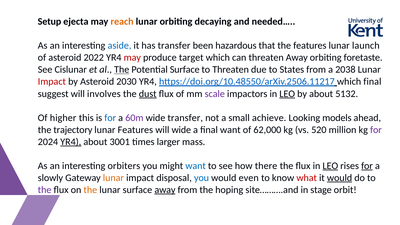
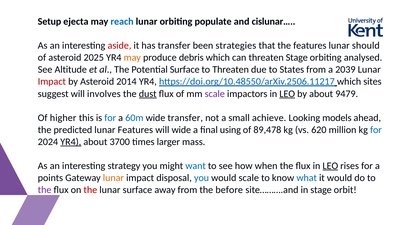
reach colour: orange -> blue (122, 22)
decaying: decaying -> populate (213, 22)
needed…: needed… -> cislunar… (274, 22)
aside colour: blue -> red (119, 46)
hazardous: hazardous -> strategies (236, 46)
launch: launch -> should (366, 46)
2022: 2022 -> 2025 (94, 58)
may colour: red -> orange (132, 58)
target: target -> debris (191, 58)
threaten Away: Away -> Stage (297, 58)
foretaste: foretaste -> analysed (363, 58)
Cislunar: Cislunar -> Altitude (71, 70)
The underline: present -> none (122, 70)
2038: 2038 -> 2039 (345, 70)
2030: 2030 -> 2014 (127, 82)
which final: final -> sites (372, 82)
5132: 5132 -> 9479 (347, 94)
60m colour: purple -> blue (134, 118)
trajectory: trajectory -> predicted (73, 130)
final want: want -> using (230, 130)
62,000: 62,000 -> 89,478 (267, 130)
520: 520 -> 620 (319, 130)
for colour: purple -> blue (376, 130)
3001: 3001 -> 3700 (120, 142)
orbiters: orbiters -> strategy (124, 166)
there: there -> when (266, 166)
for underline: present -> none (367, 166)
slowly: slowly -> points (50, 178)
would even: even -> scale (249, 178)
what colour: red -> blue (307, 178)
would underline: present -> none (340, 178)
the colour: orange -> red (90, 190)
away underline: present -> none (165, 190)
hoping: hoping -> before (229, 190)
